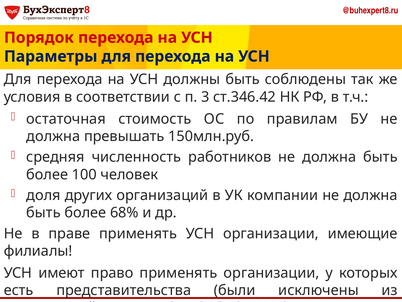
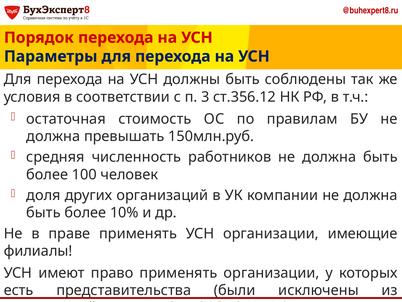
ст.346.42: ст.346.42 -> ст.356.12 (245, 97)
68%: 68% -> 10% (124, 212)
